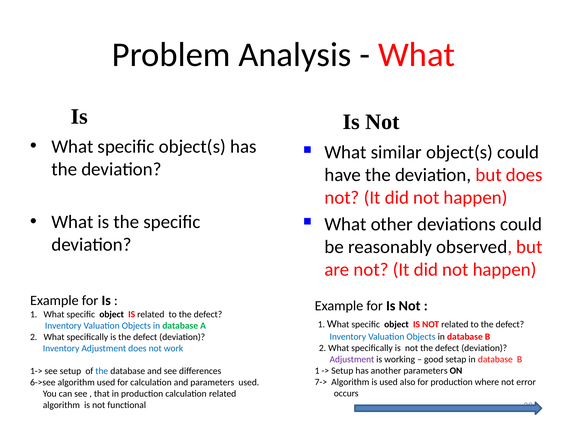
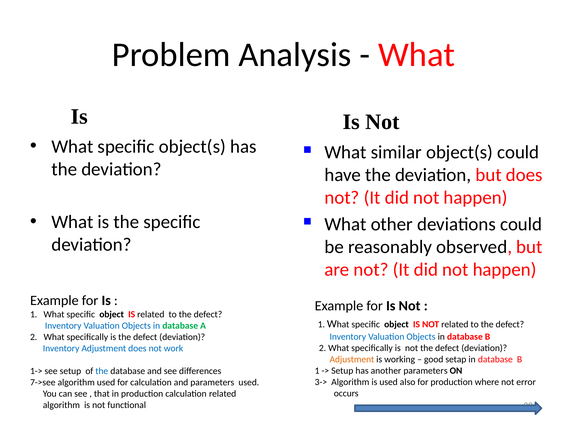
Adjustment colour: purple -> orange (352, 359)
7->: 7-> -> 3-> (321, 382)
6->see: 6->see -> 7->see (43, 383)
